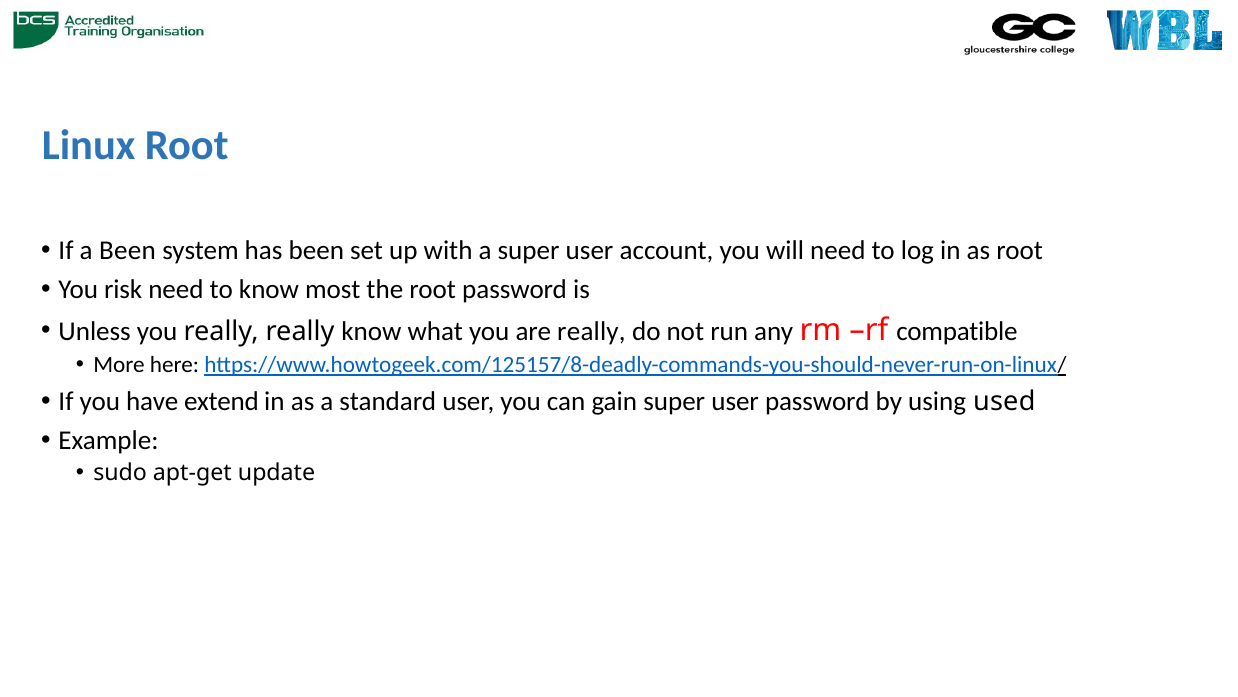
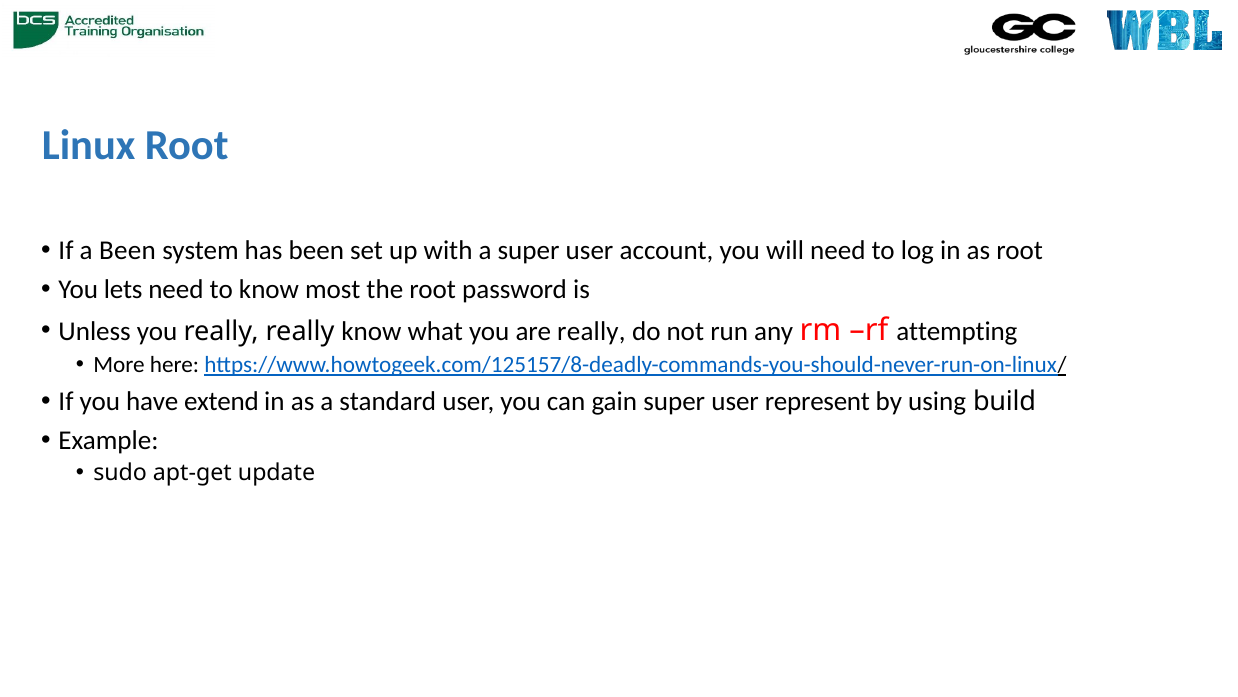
risk: risk -> lets (123, 289)
compatible: compatible -> attempting (957, 332)
user password: password -> represent (817, 402)
used: used -> build (1004, 402)
